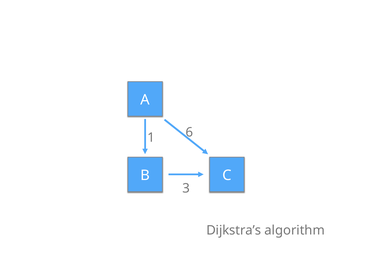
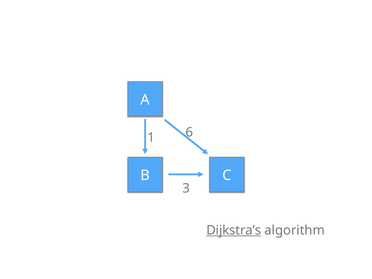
Dijkstra’s underline: none -> present (234, 230)
